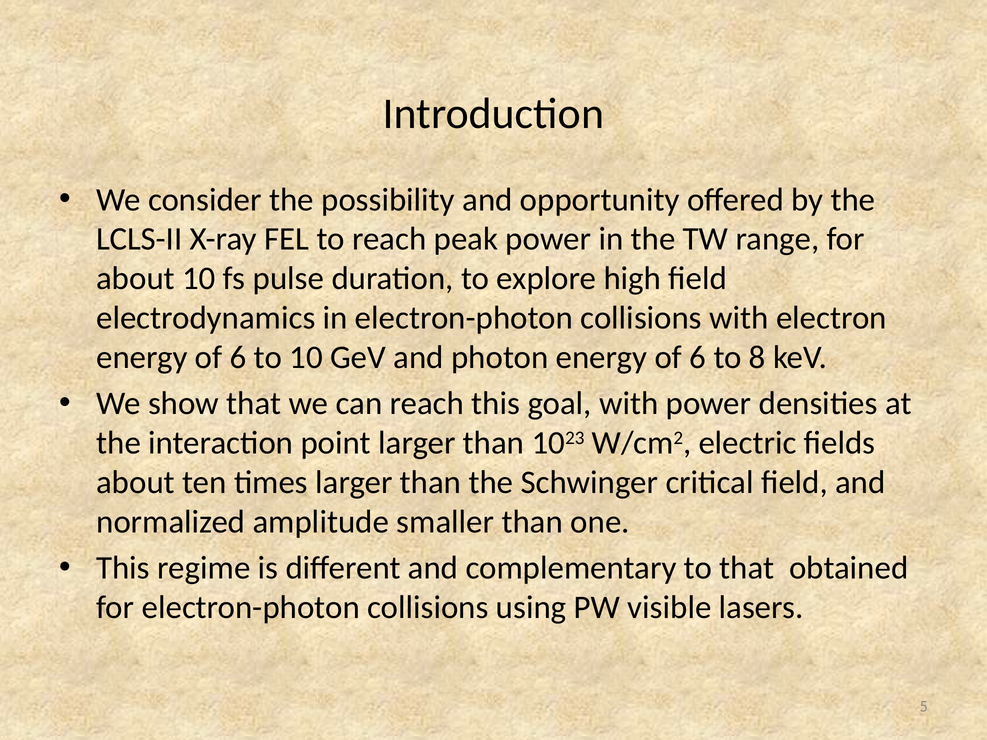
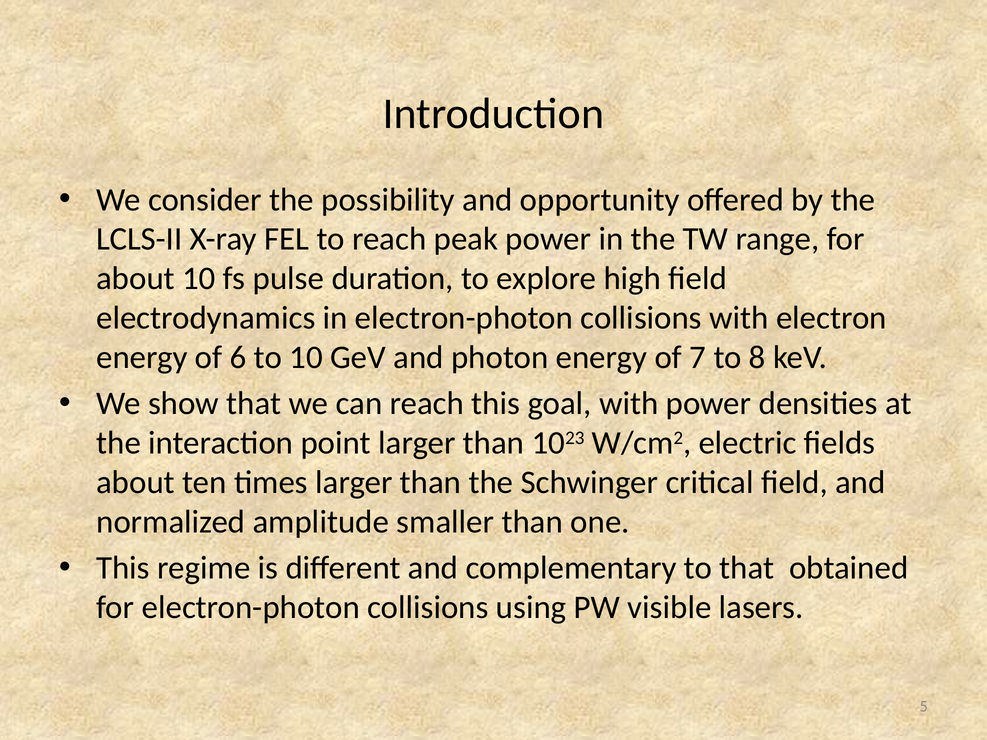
photon energy of 6: 6 -> 7 (698, 358)
